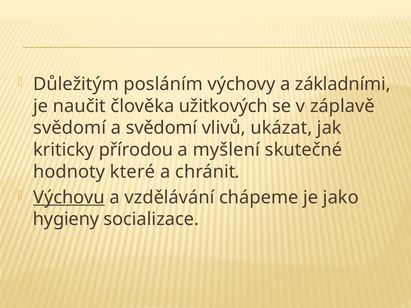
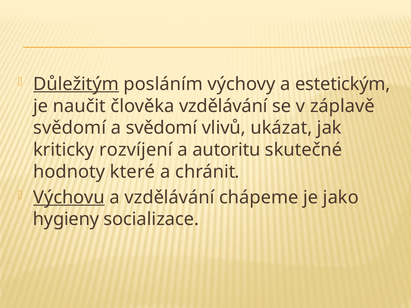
Důležitým underline: none -> present (76, 84)
základními: základními -> estetickým (343, 84)
člověka užitkových: užitkových -> vzdělávání (223, 106)
přírodou: přírodou -> rozvíjení (136, 150)
myšlení: myšlení -> autoritu (227, 150)
